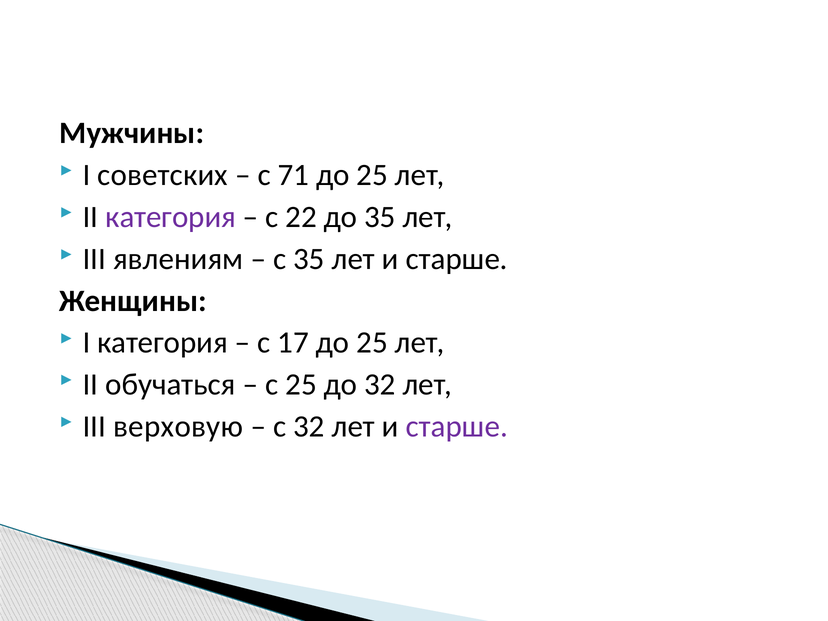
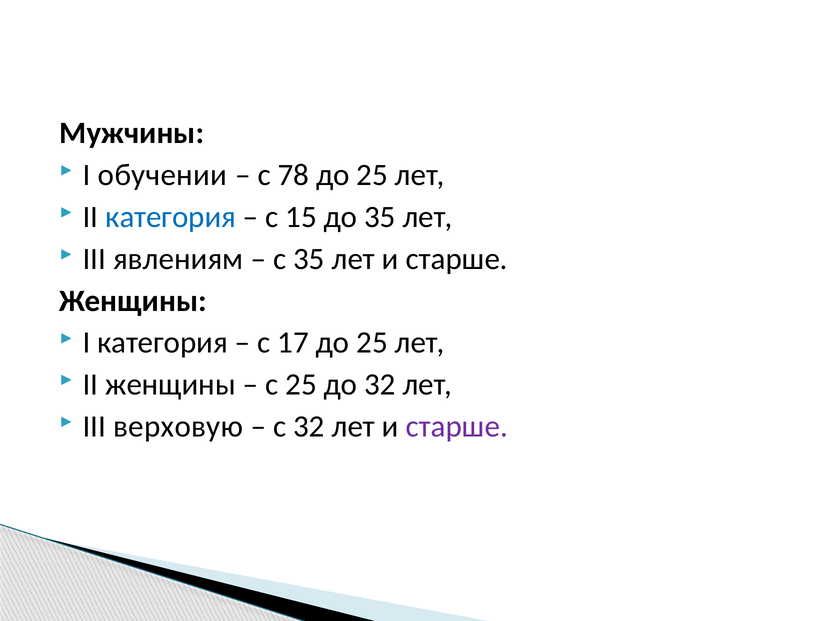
советских: советских -> обучении (163, 175)
71: 71 -> 78 (293, 175)
категория colour: purple -> blue (171, 217)
22: 22 -> 15 (301, 217)
II обучаться: обучаться -> женщины (170, 385)
